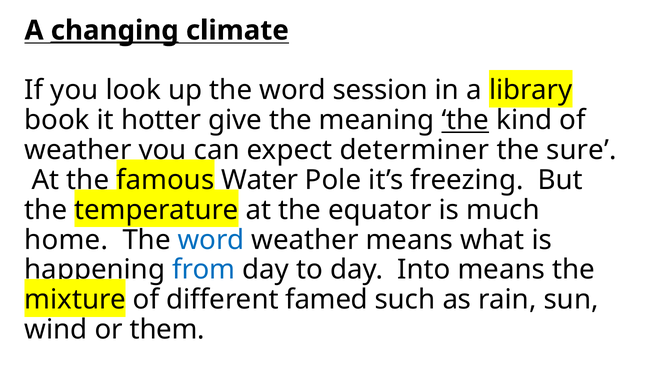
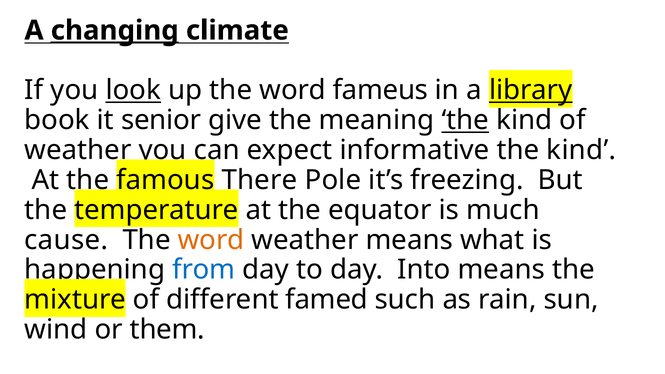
look underline: none -> present (133, 90)
session: session -> fameus (380, 90)
library underline: none -> present (531, 90)
hotter: hotter -> senior (161, 120)
determiner: determiner -> informative (415, 150)
sure: sure -> kind (581, 150)
Water: Water -> There (260, 180)
home: home -> cause (66, 240)
word colour: blue -> orange (211, 240)
